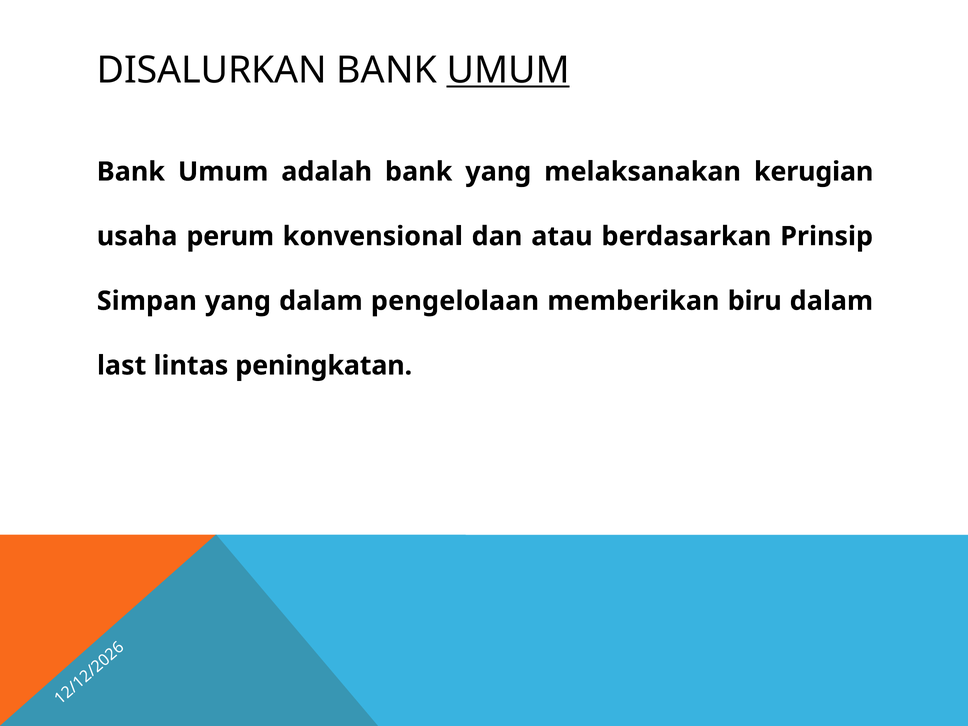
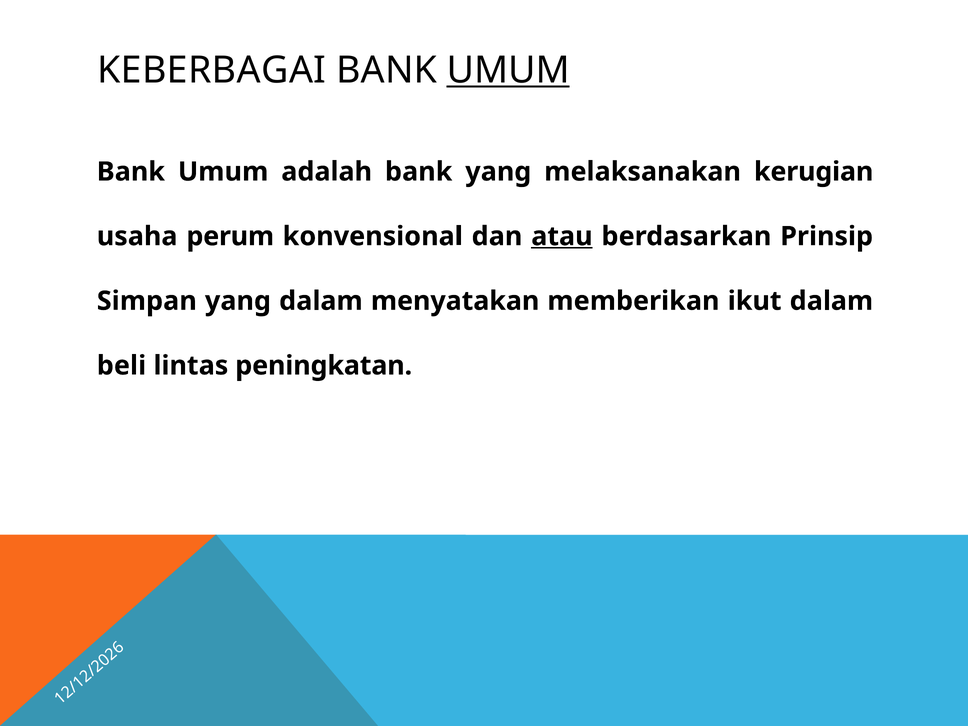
DISALURKAN: DISALURKAN -> KEBERBAGAI (212, 70)
atau underline: none -> present (562, 236)
pengelolaan: pengelolaan -> menyatakan (455, 301)
biru: biru -> ikut (755, 301)
last: last -> beli (122, 366)
